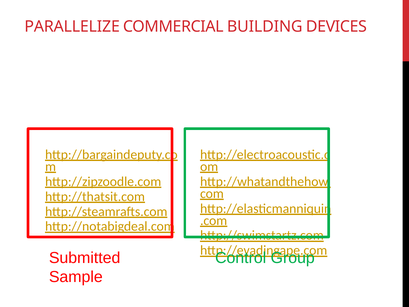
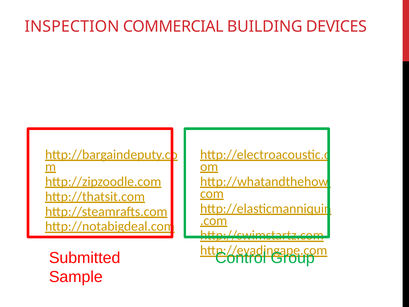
PARALLELIZE: PARALLELIZE -> INSPECTION (72, 26)
